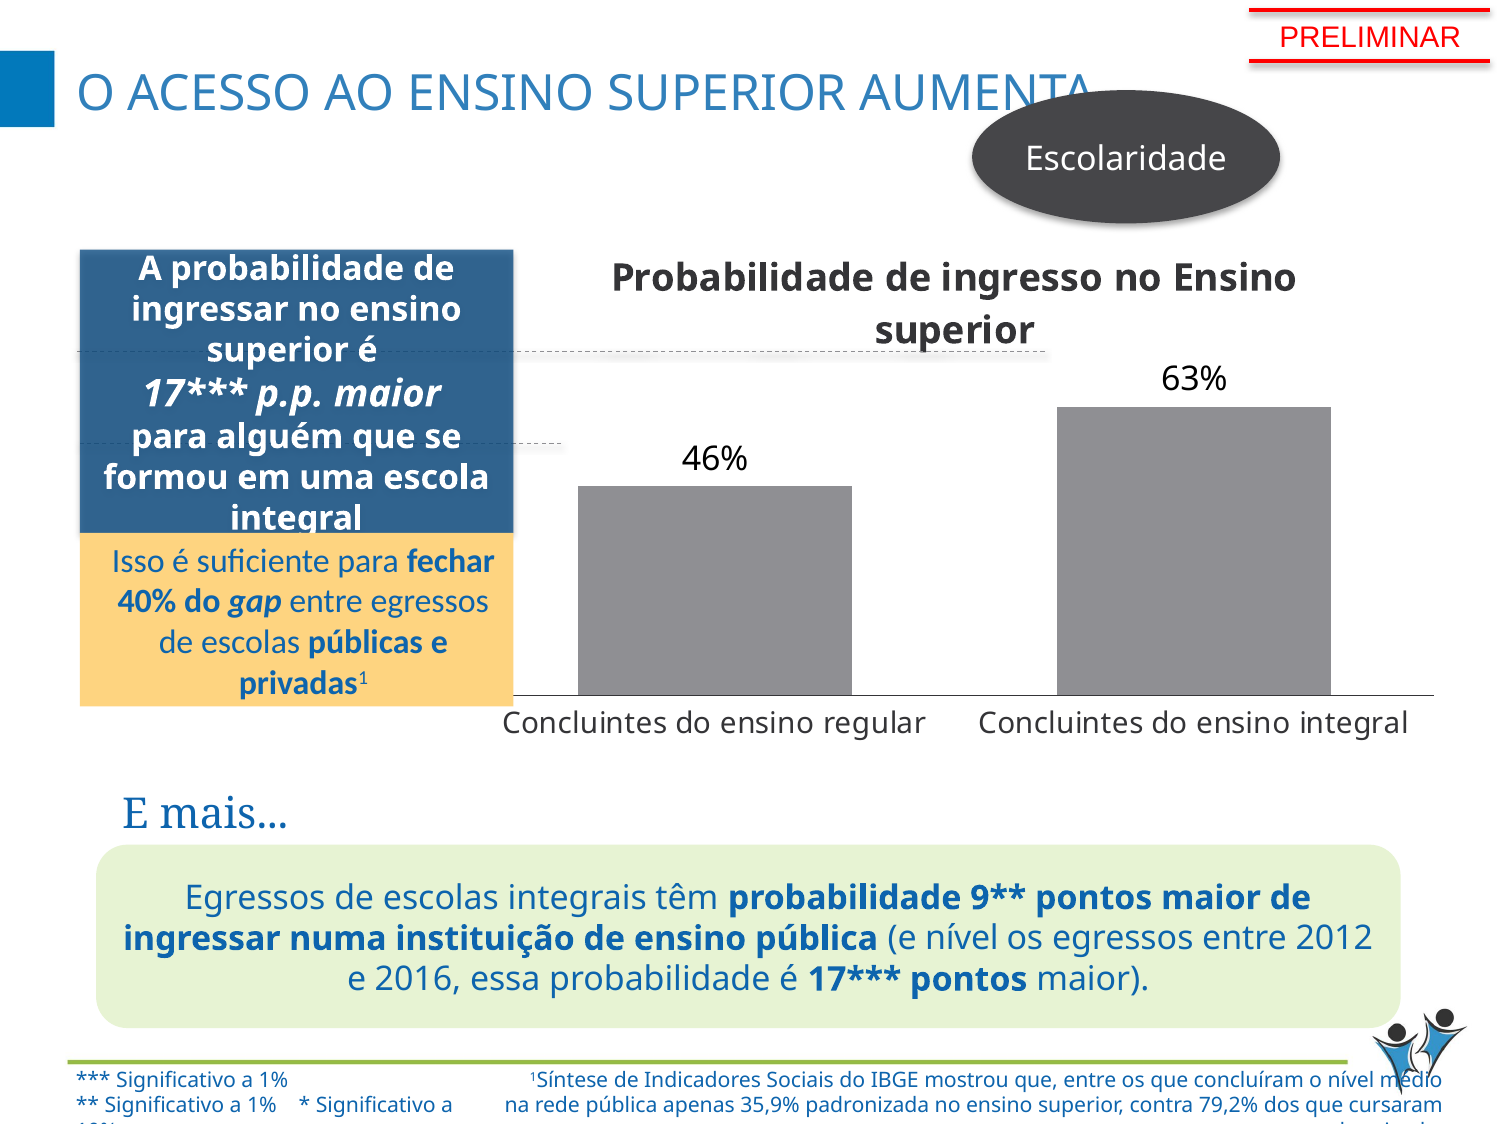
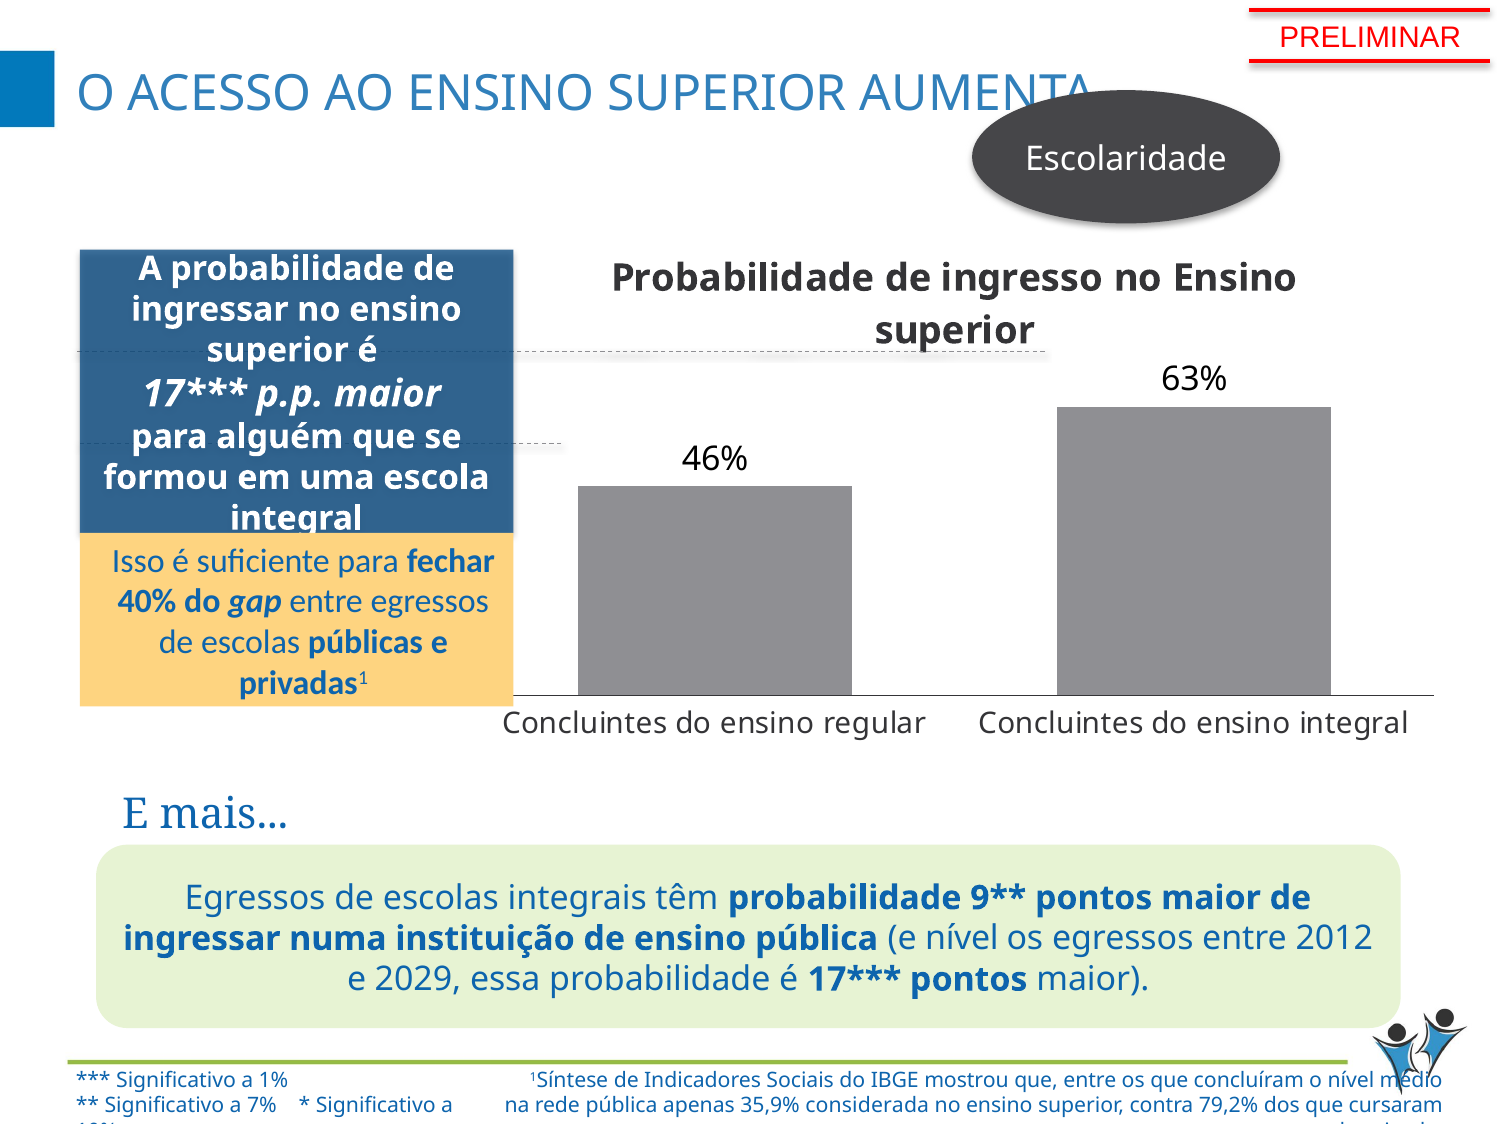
2016: 2016 -> 2029 (418, 979)
1%: 1% -> 7% (262, 1106)
padronizada: padronizada -> considerada (867, 1106)
